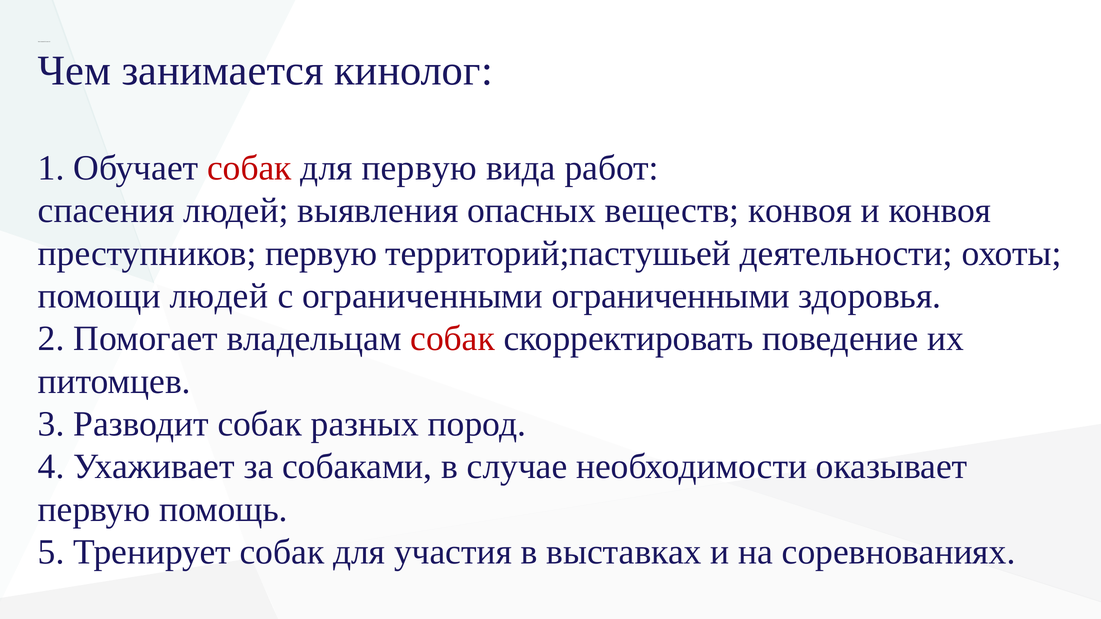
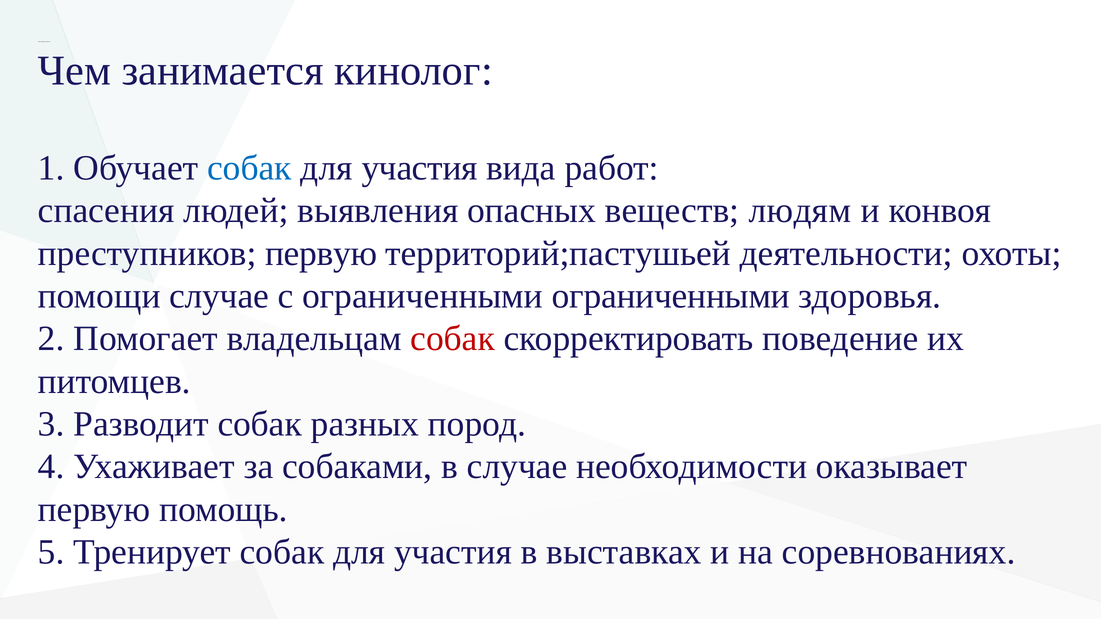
собак colour: red -> blue (249, 168)
первую: первую -> участия (420, 168)
веществ конвоя: конвоя -> людям (800, 211)
помощи людей: людей -> случае (219, 296)
